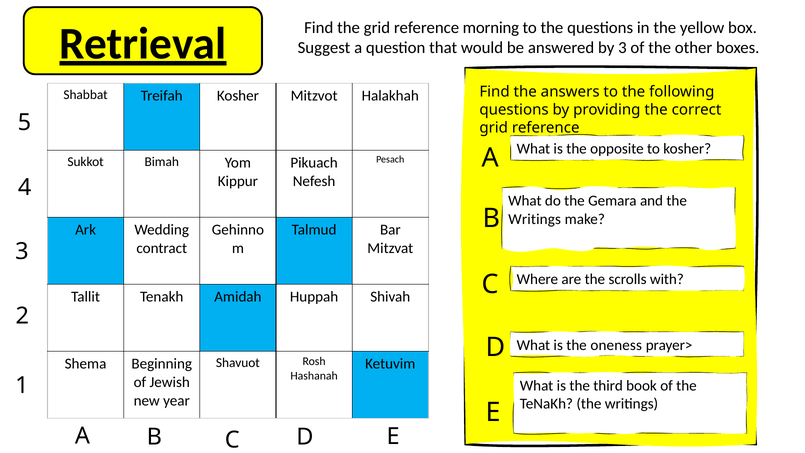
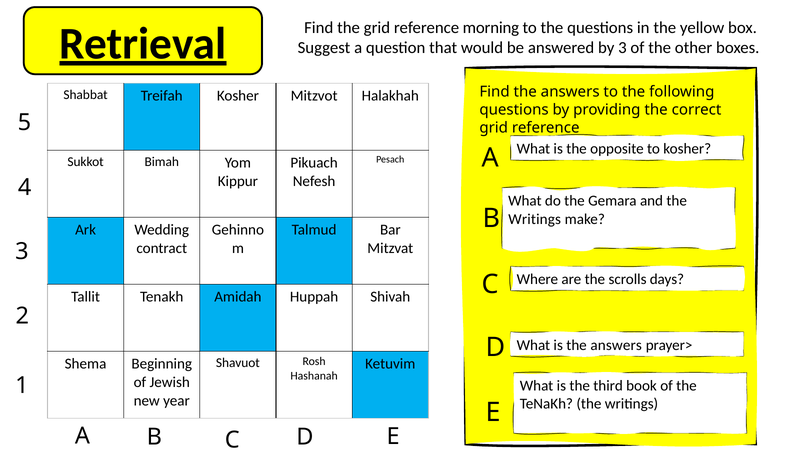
with: with -> days (667, 279)
is the oneness: oneness -> answers (616, 345)
